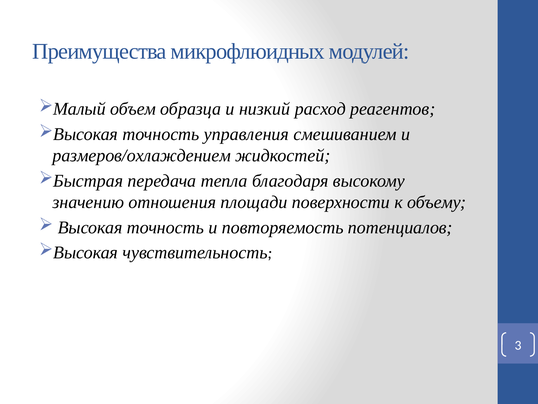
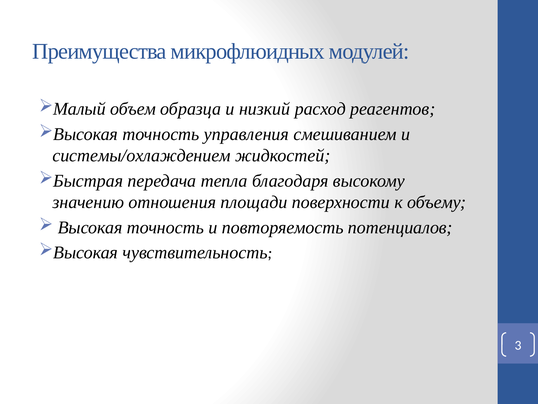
размеров/охлаждением: размеров/охлаждением -> системы/охлаждением (142, 155)
